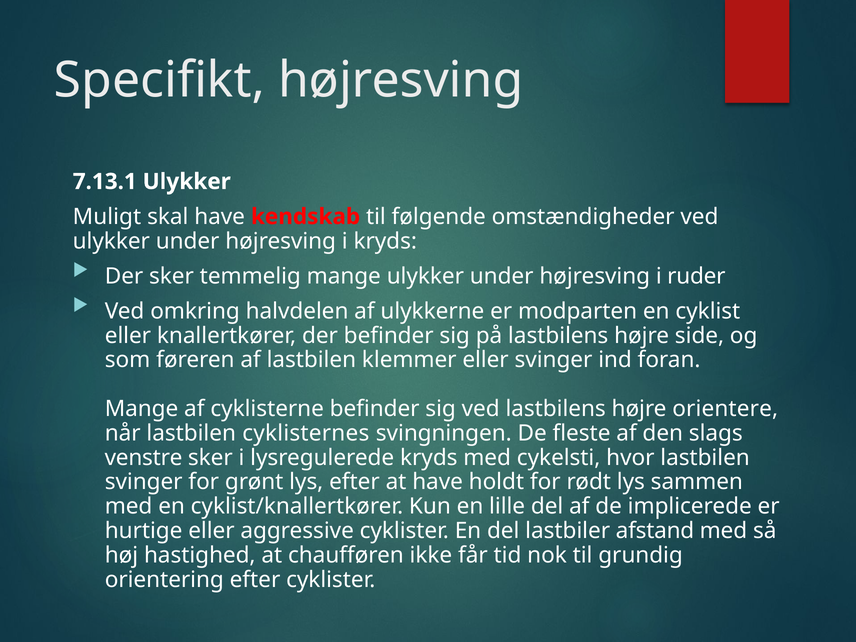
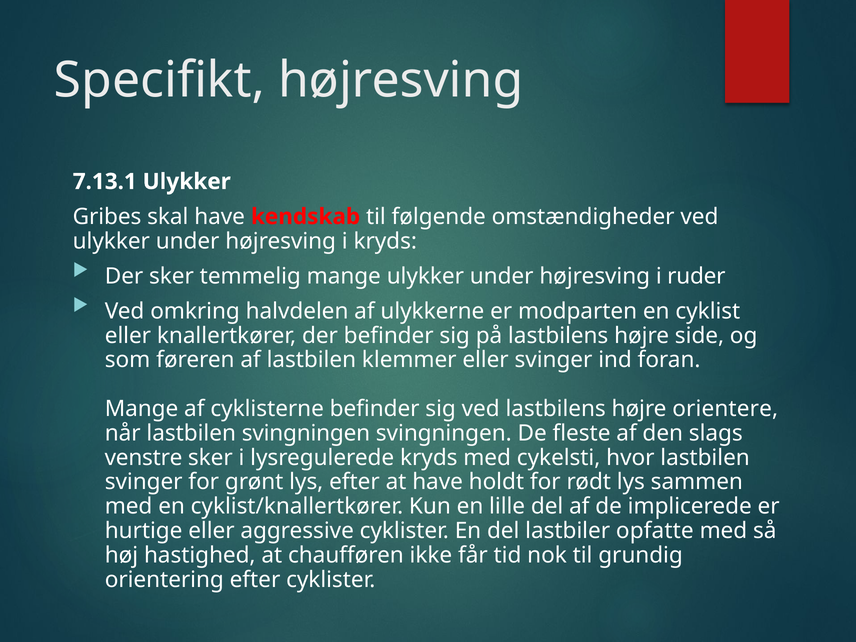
Muligt: Muligt -> Gribes (107, 217)
lastbilen cyklisternes: cyklisternes -> svingningen (306, 433)
afstand: afstand -> opfatte (655, 531)
